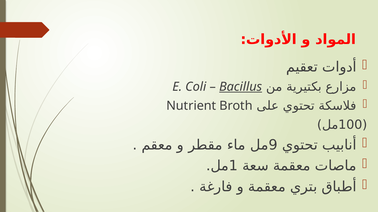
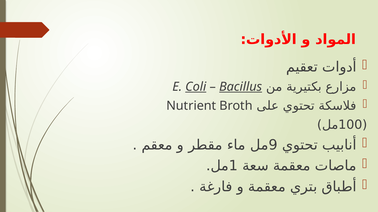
Coli underline: none -> present (196, 87)
